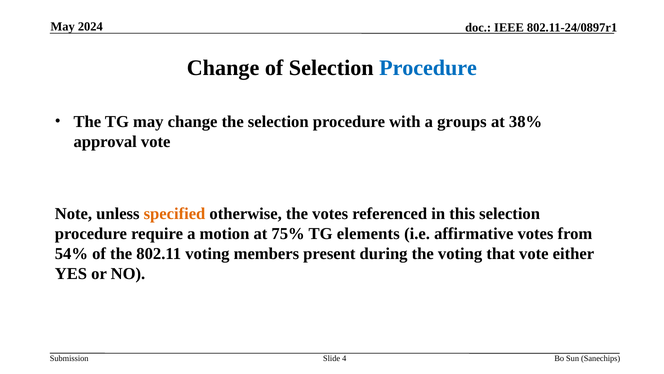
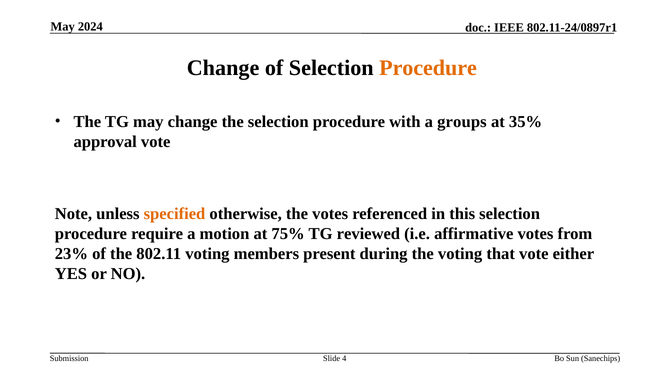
Procedure colour: blue -> orange (428, 68)
38%: 38% -> 35% (526, 122)
elements: elements -> reviewed (368, 234)
54%: 54% -> 23% (71, 254)
